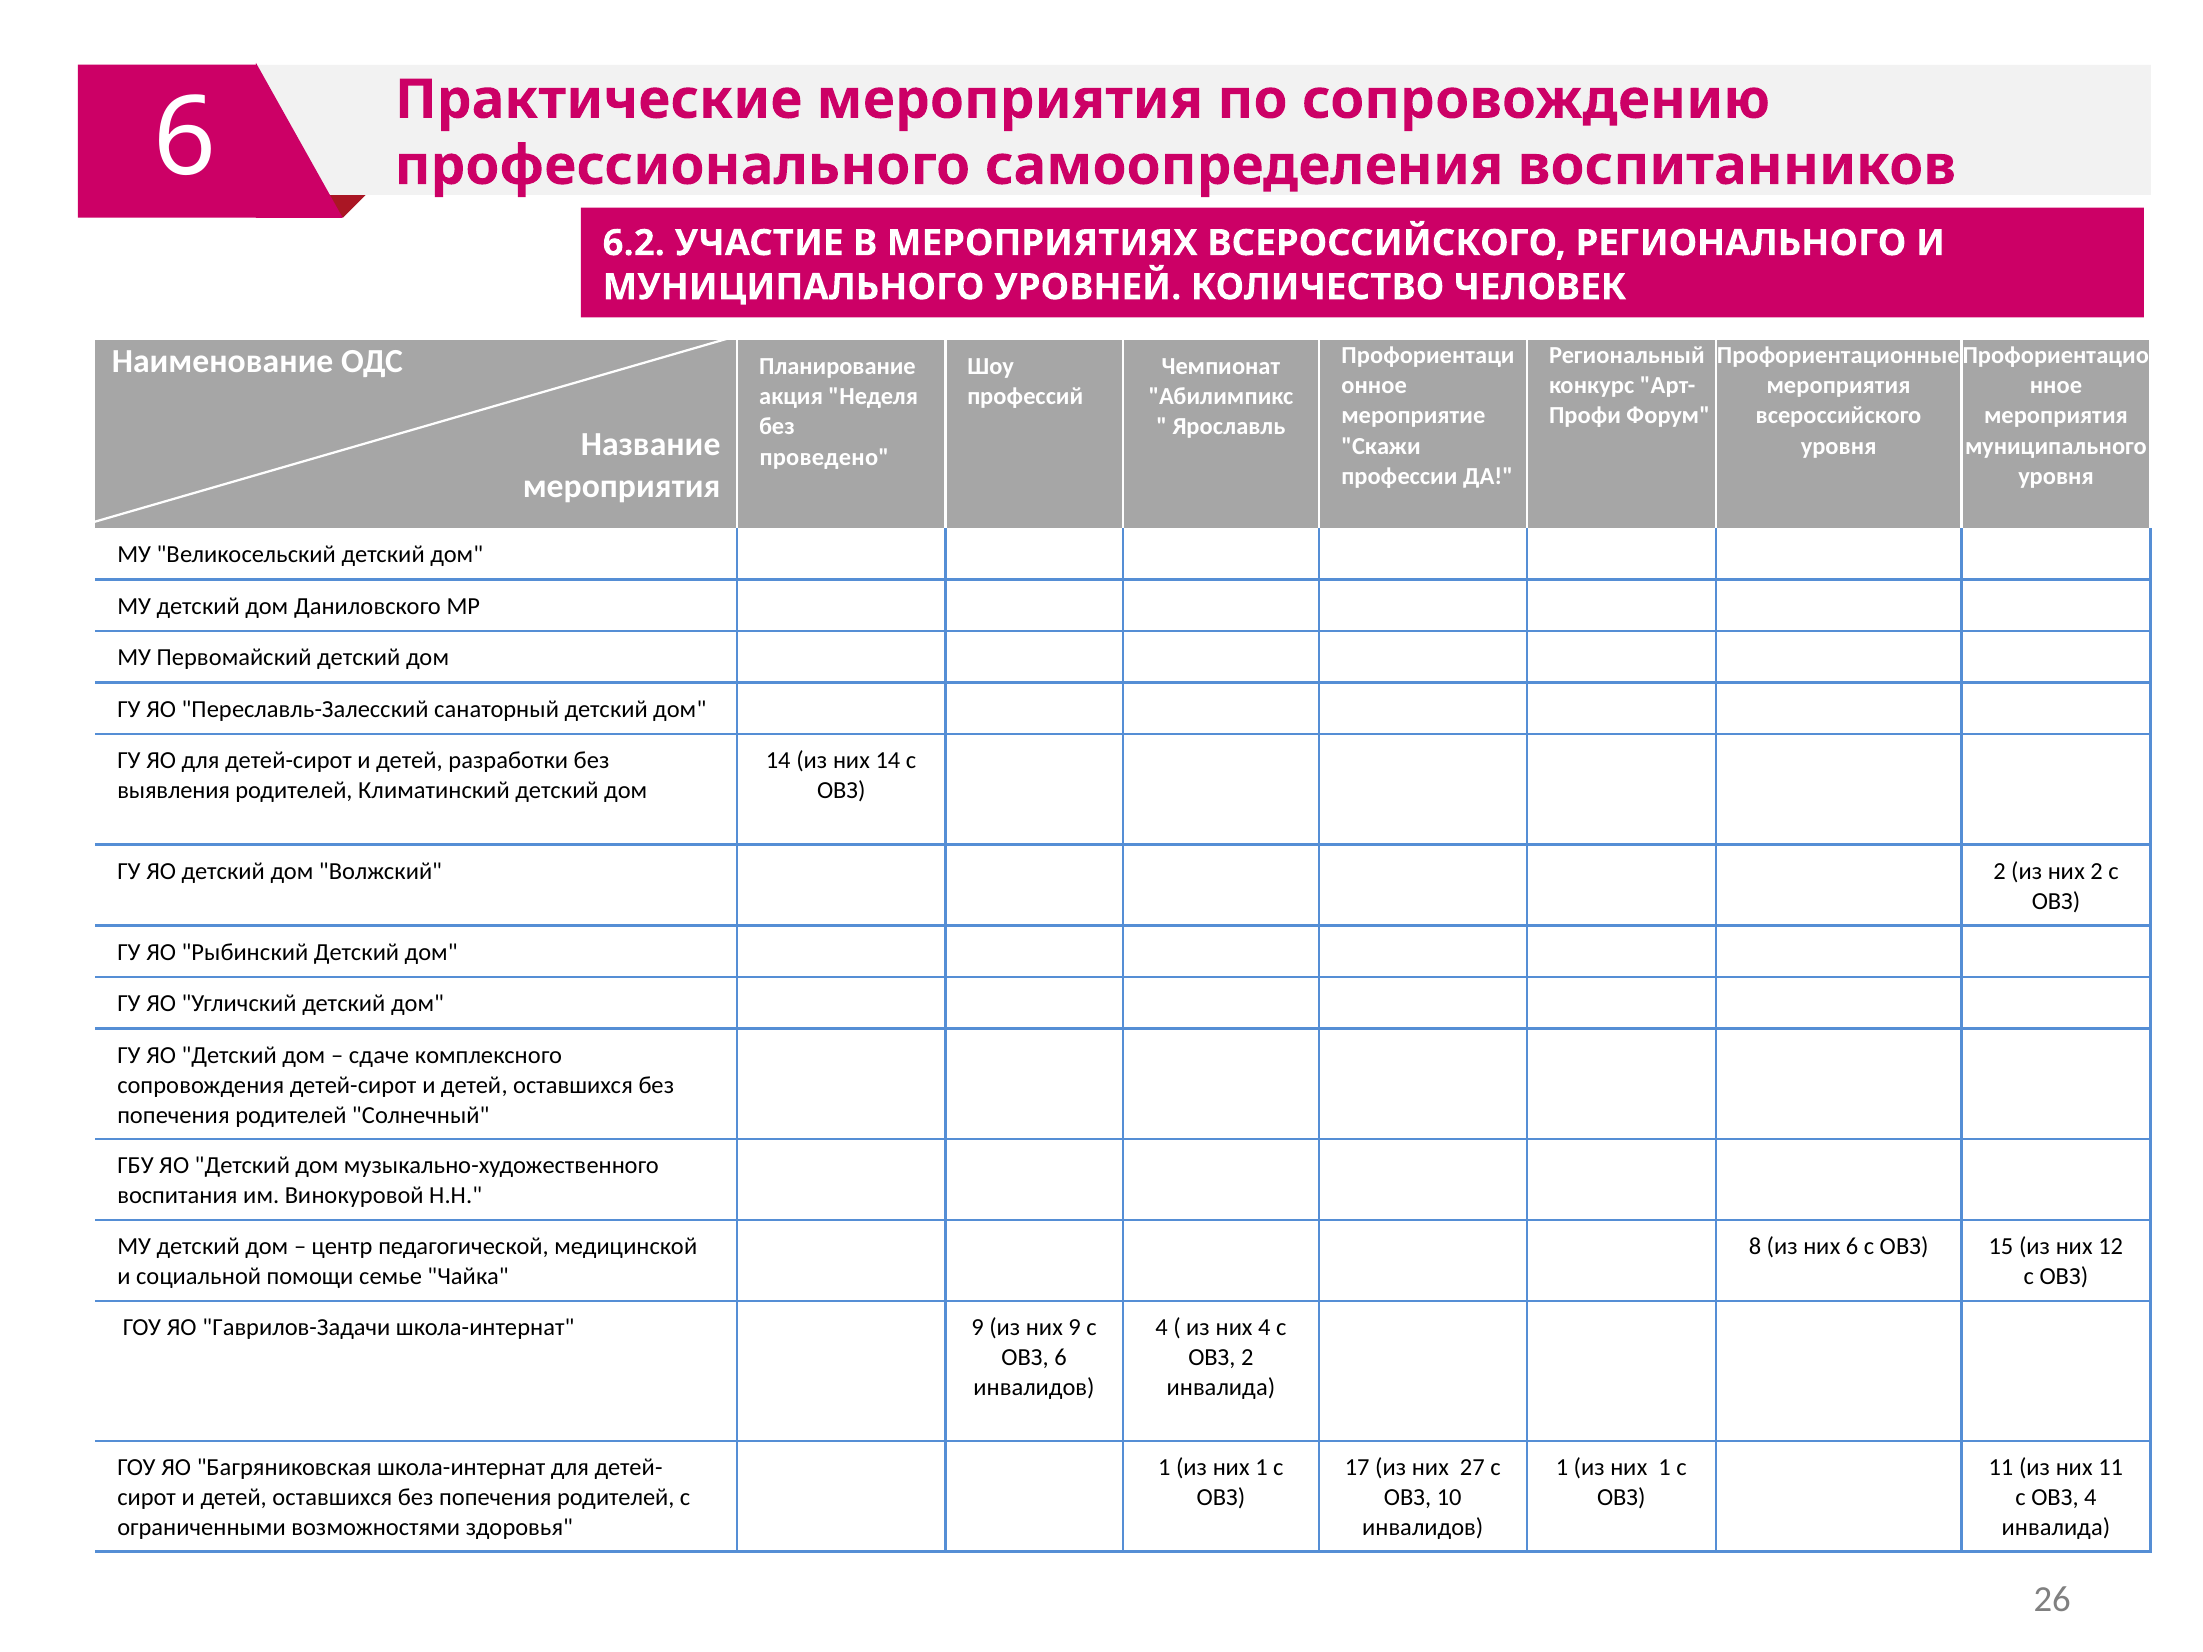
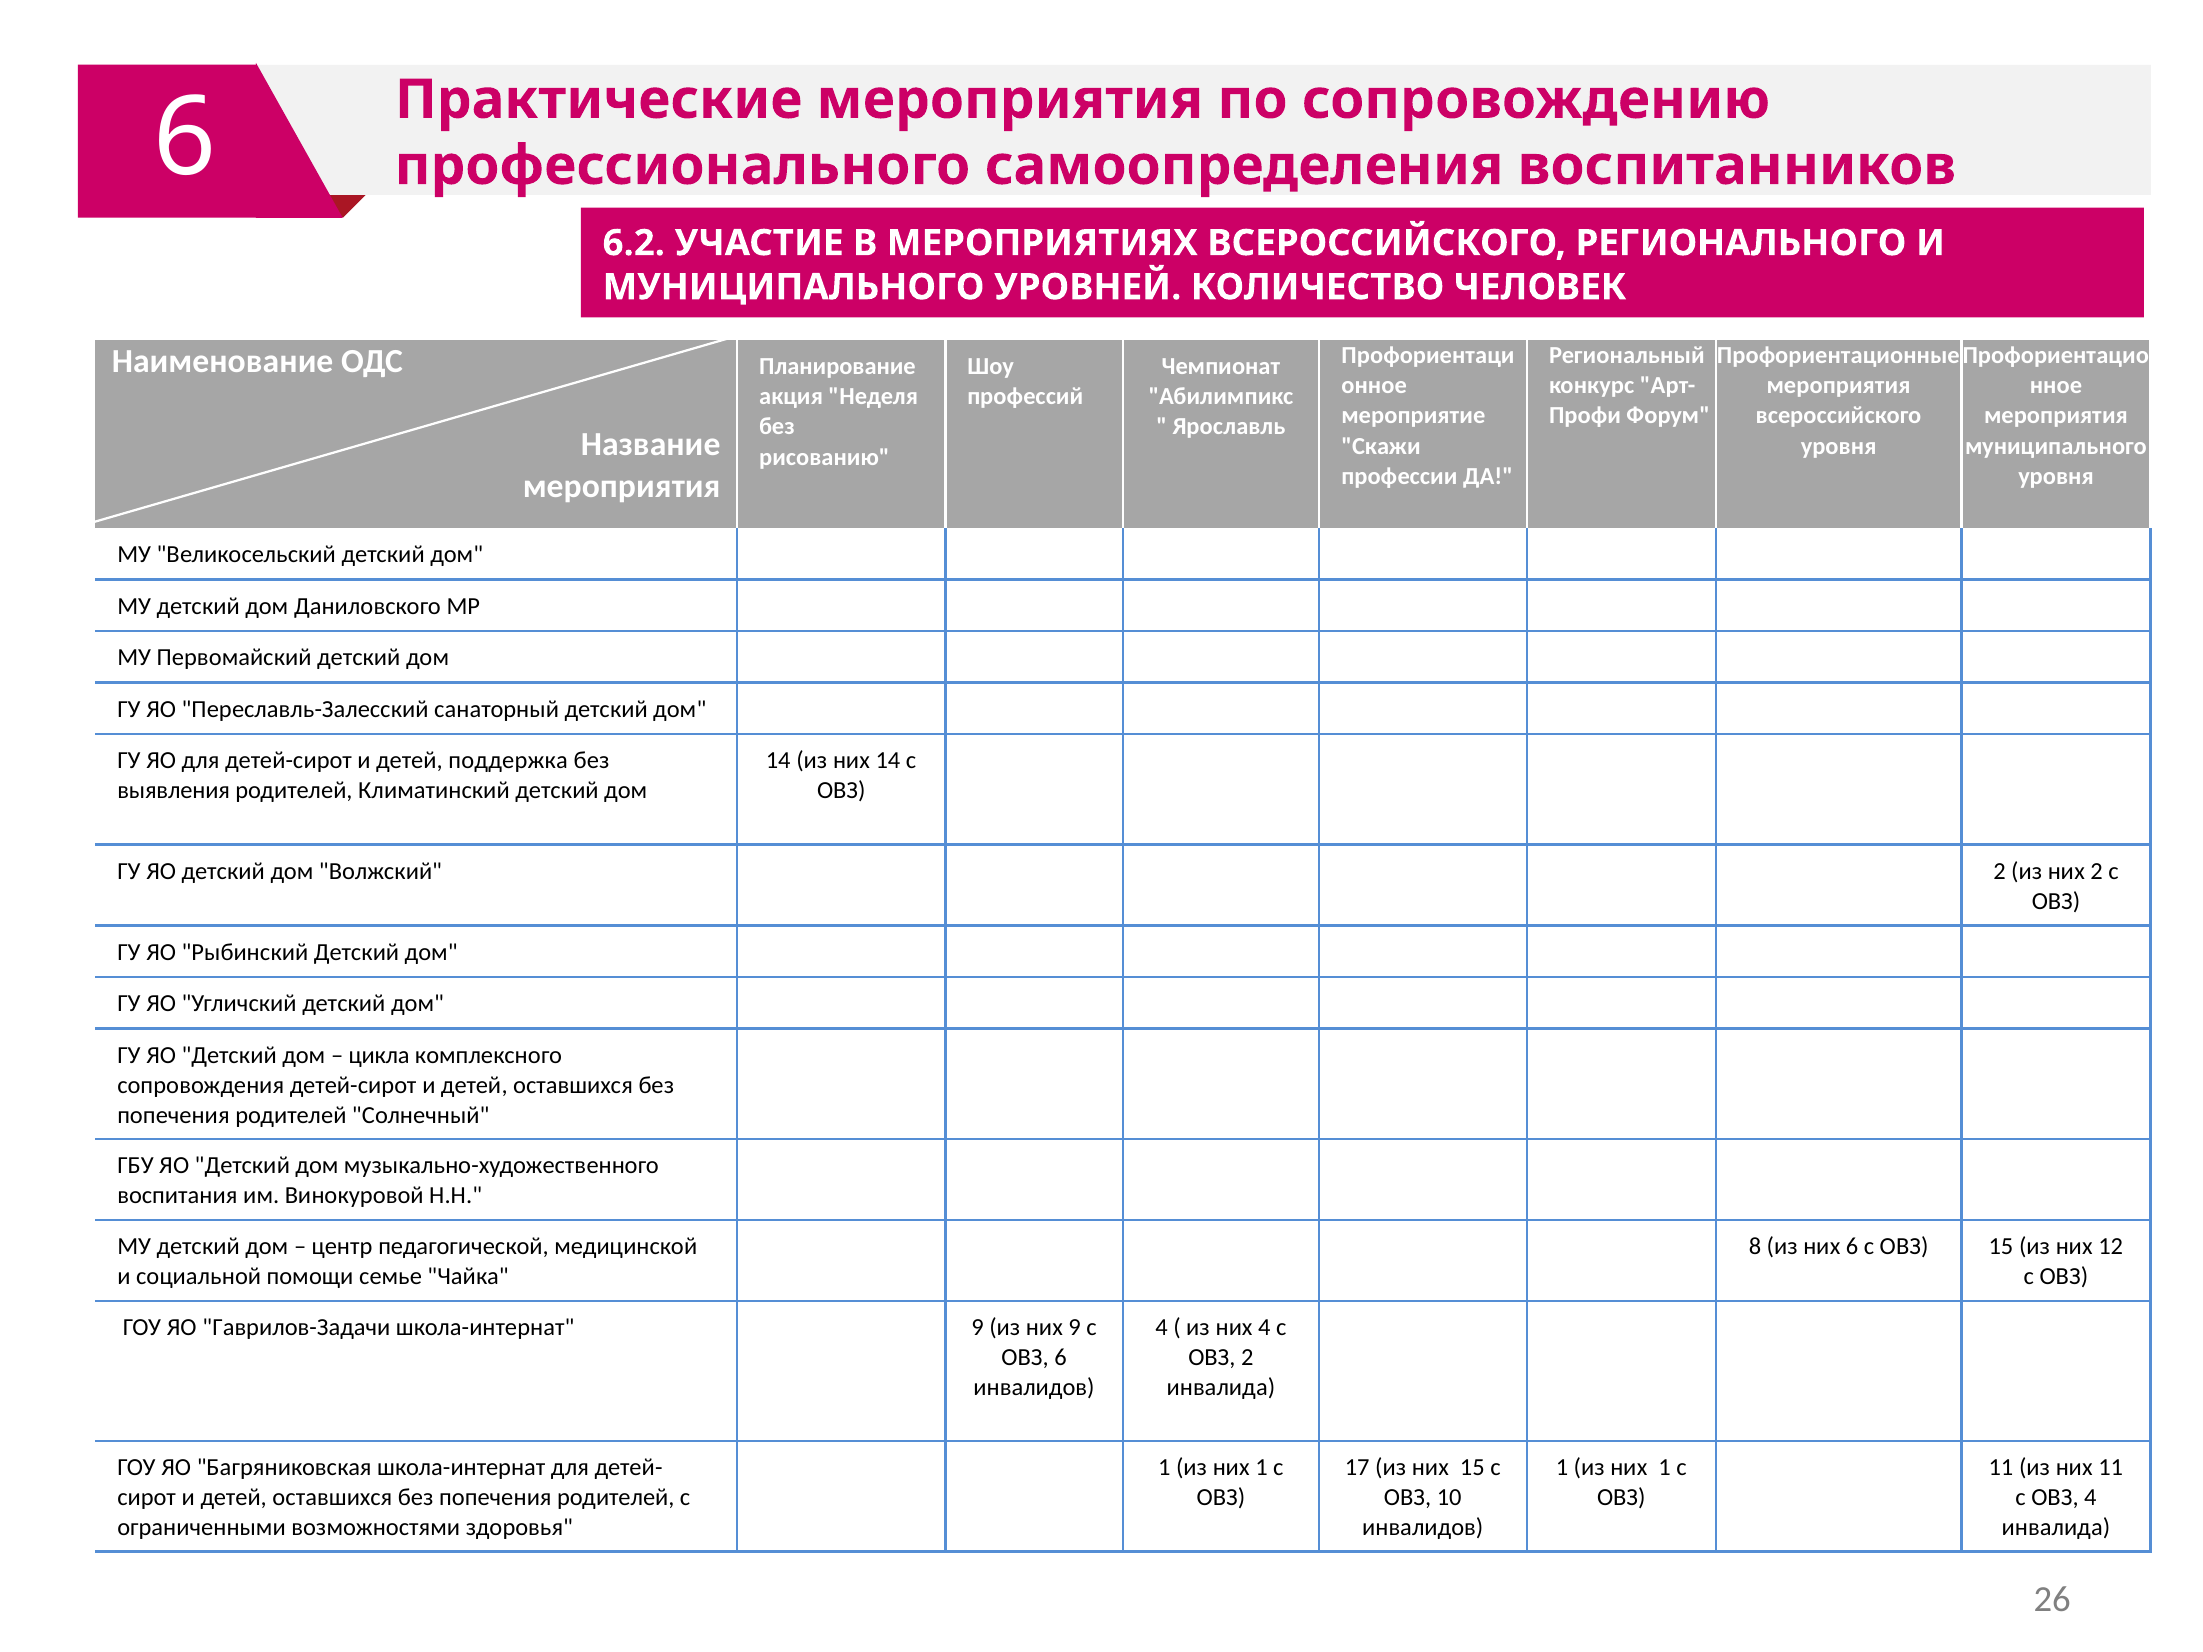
проведено: проведено -> рисованию (824, 457)
разработки: разработки -> поддержка (508, 761)
сдаче: сдаче -> цикла (379, 1055)
них 27: 27 -> 15 (1472, 1468)
